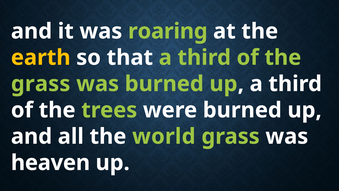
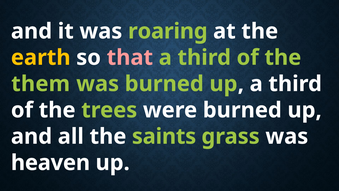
that colour: white -> pink (130, 57)
grass: grass -> them (41, 84)
world: world -> saints (164, 136)
